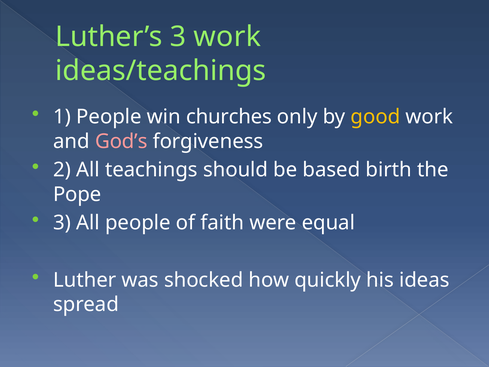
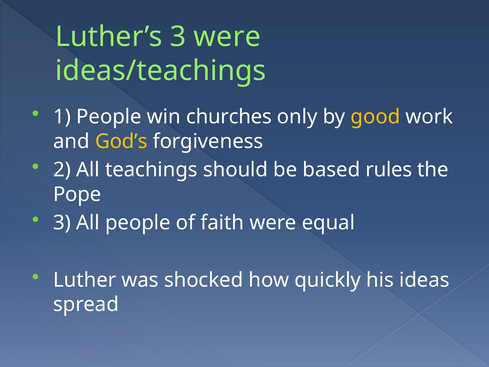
3 work: work -> were (227, 37)
God’s colour: pink -> yellow (121, 141)
birth: birth -> rules (389, 170)
